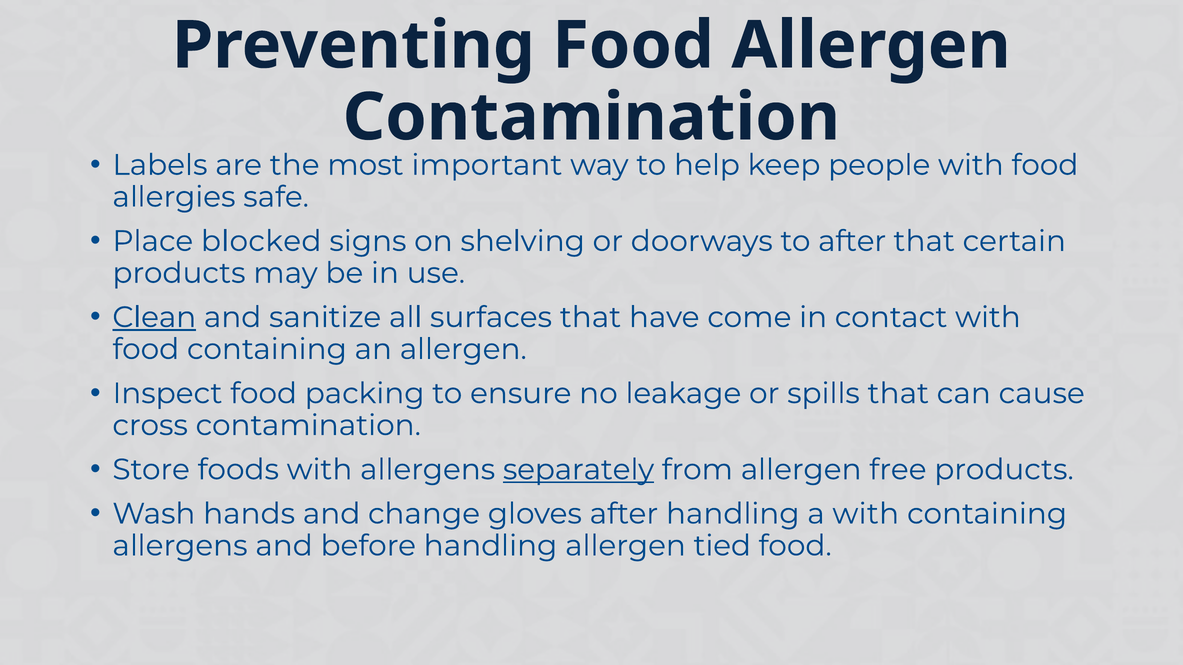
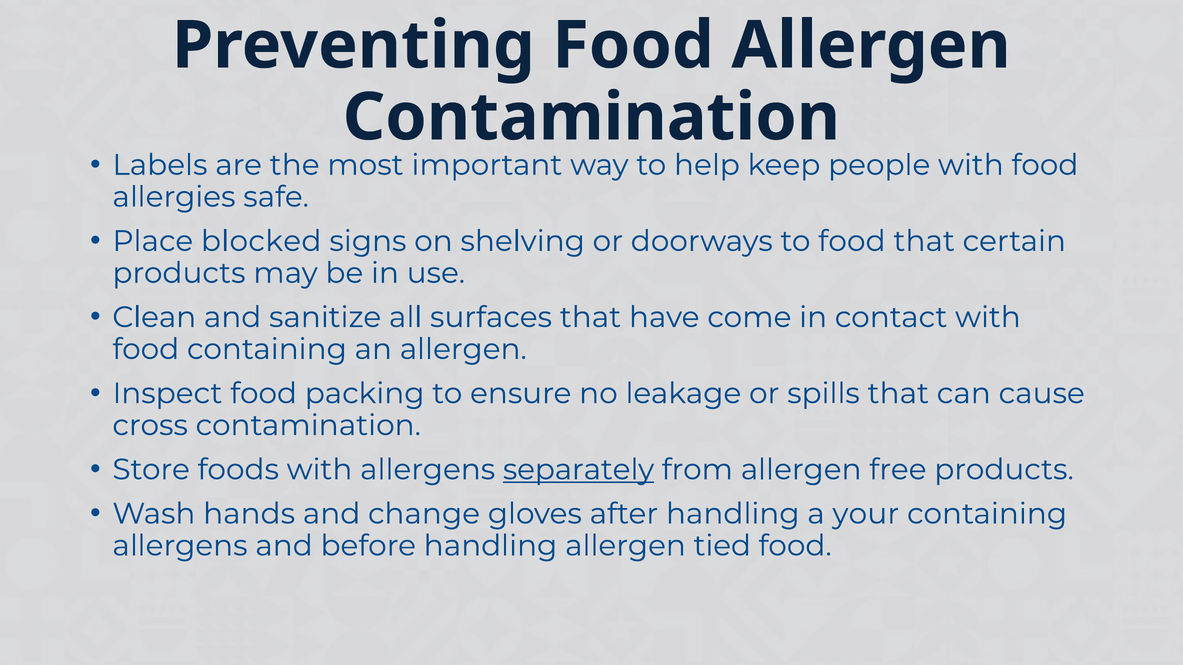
to after: after -> food (852, 241)
Clean underline: present -> none (154, 318)
a with: with -> your (866, 514)
